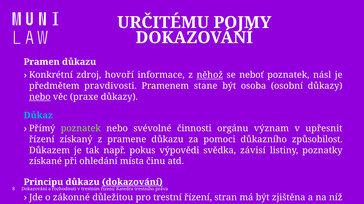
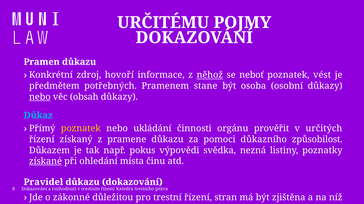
násl: násl -> vést (322, 75)
pravdivosti: pravdivosti -> potřebných (110, 86)
praxe: praxe -> obsah (84, 97)
poznatek colour: light green -> yellow (81, 129)
svévolné: svévolné -> ukládání (152, 129)
význam: význam -> prověřit (272, 129)
upřesnit: upřesnit -> určitých (324, 129)
svědka závisí: závisí -> nezná (253, 151)
získané underline: none -> present (45, 162)
Principu: Principu -> Pravidel (43, 183)
dokazování underline: present -> none (132, 183)
